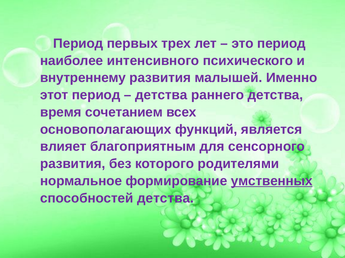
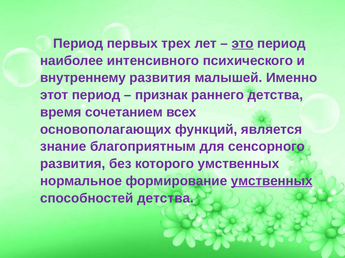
это underline: none -> present (243, 44)
детства: детства -> признак (161, 95)
влияет: влияет -> знание (63, 147)
которого родителями: родителями -> умственных (238, 164)
